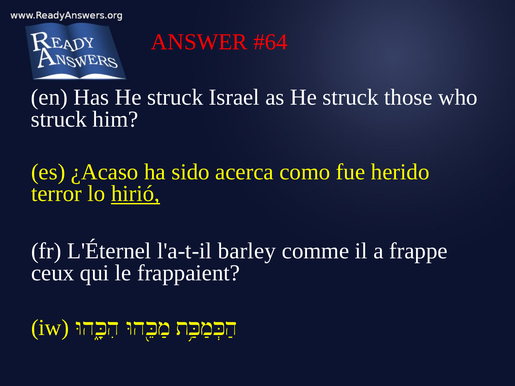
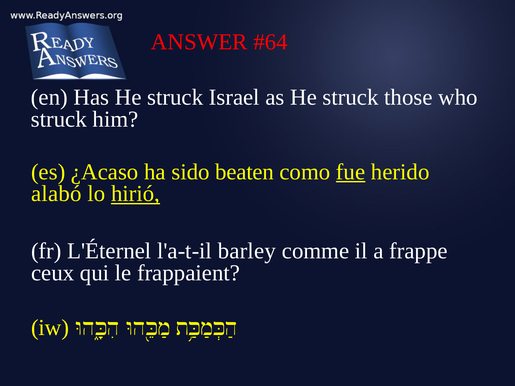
acerca: acerca -> beaten (245, 172)
fue underline: none -> present (351, 172)
terror: terror -> alabó (56, 194)
